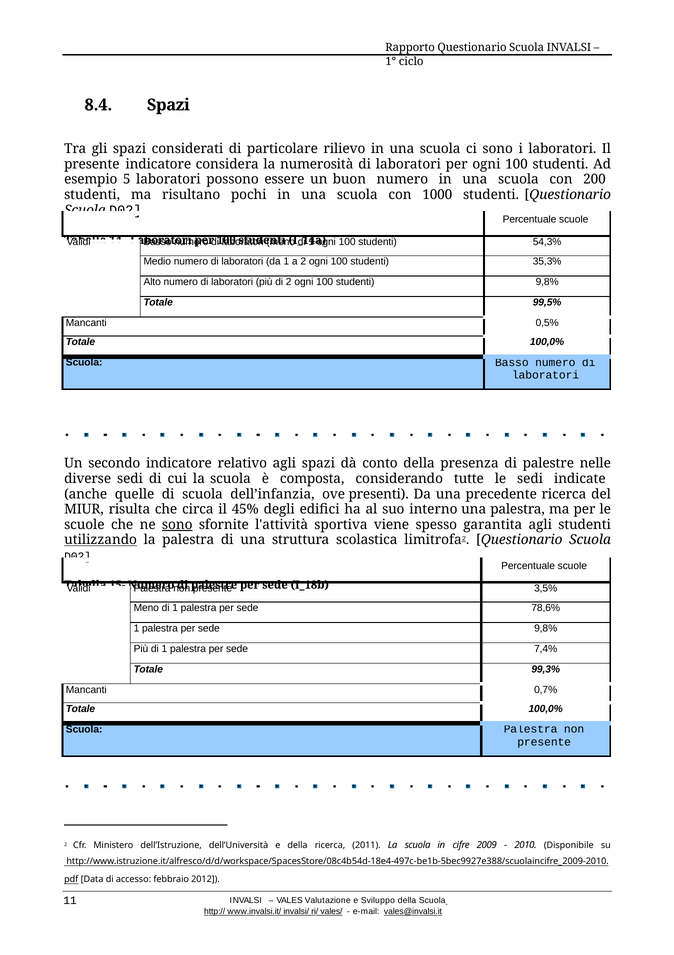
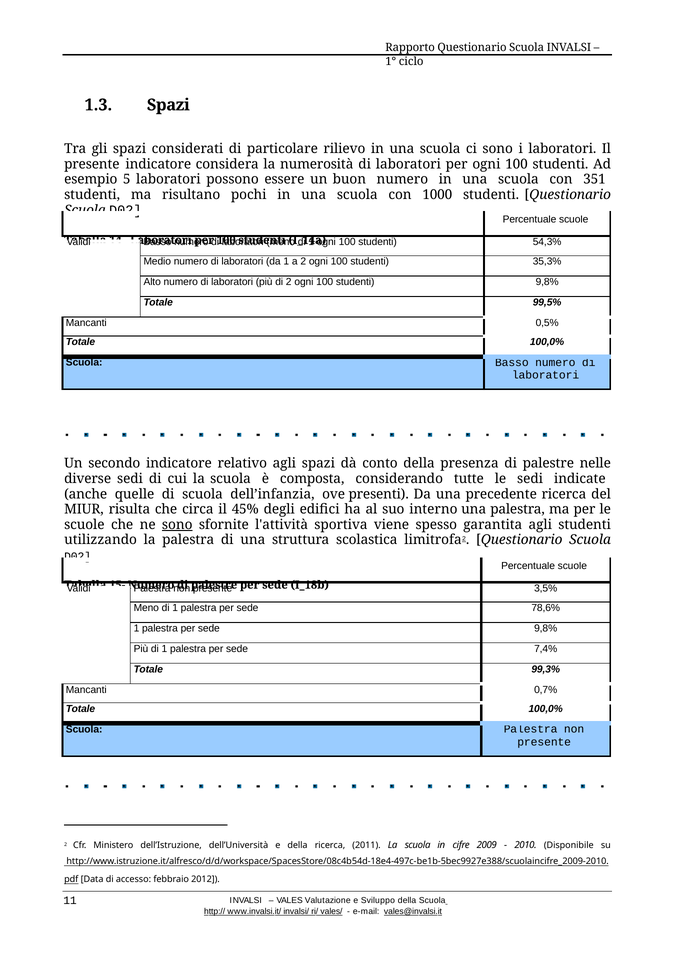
8.4: 8.4 -> 1.3 (98, 105)
200: 200 -> 351 (594, 179)
utilizzando underline: present -> none (101, 539)
